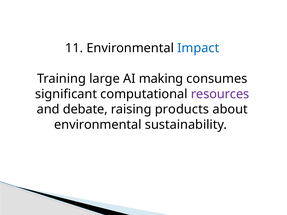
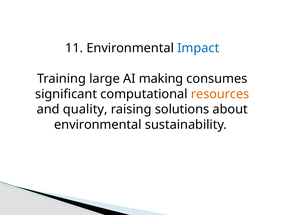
resources colour: purple -> orange (220, 94)
debate: debate -> quality (85, 109)
products: products -> solutions (182, 109)
